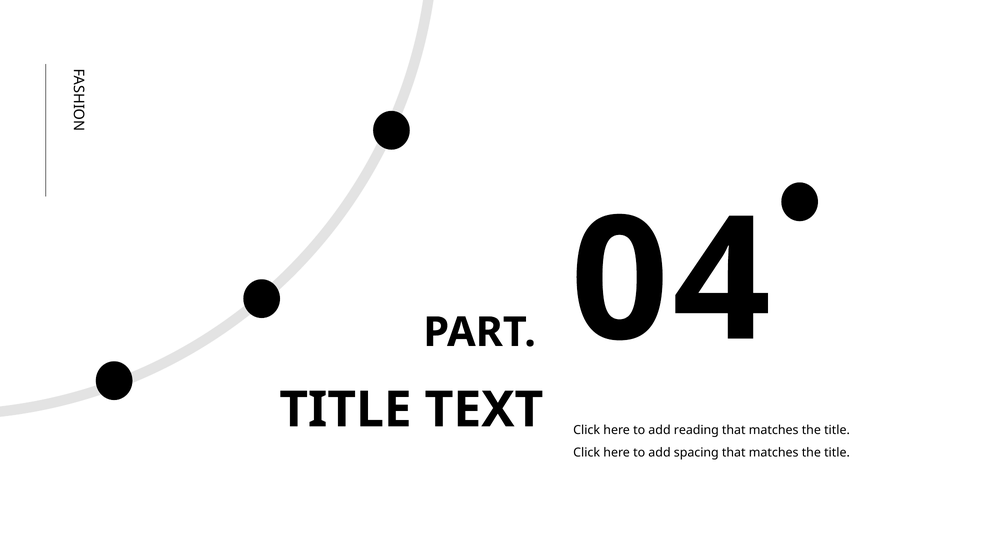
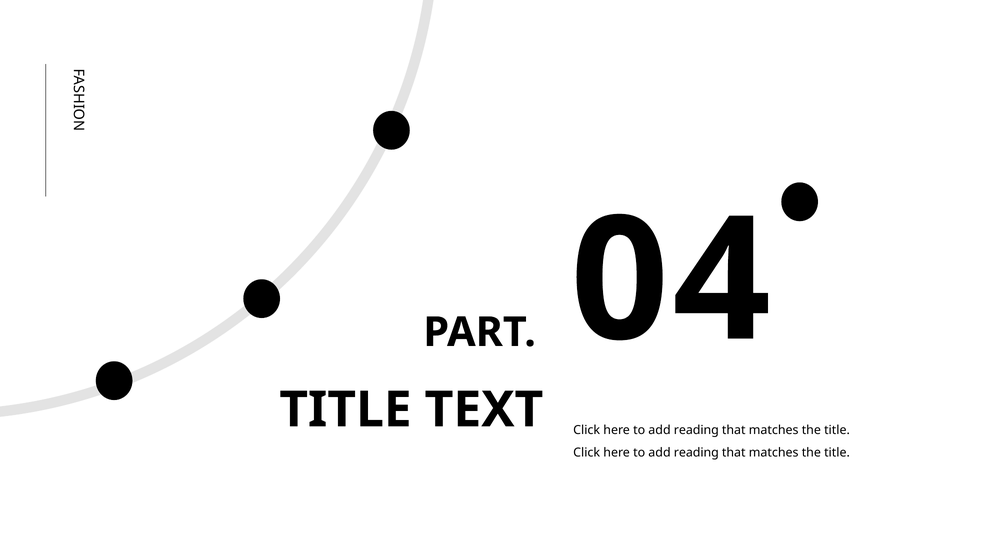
spacing: spacing -> reading (696, 453)
